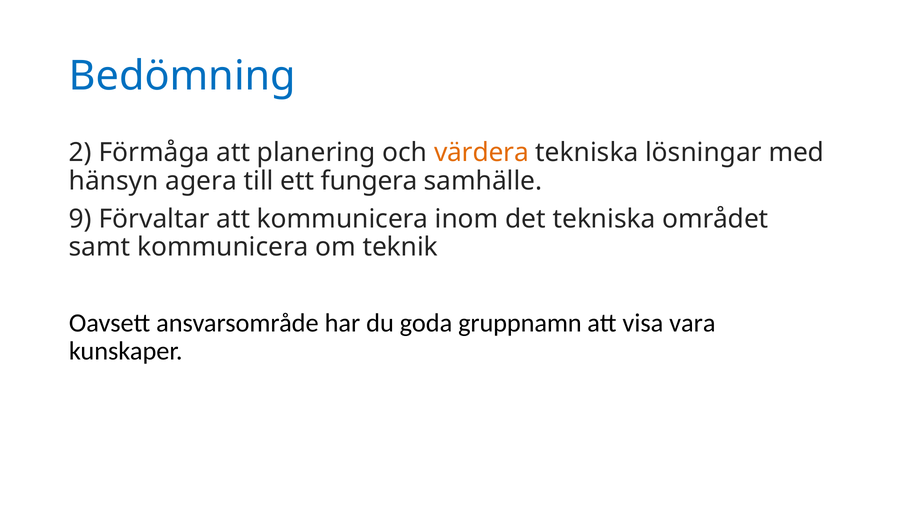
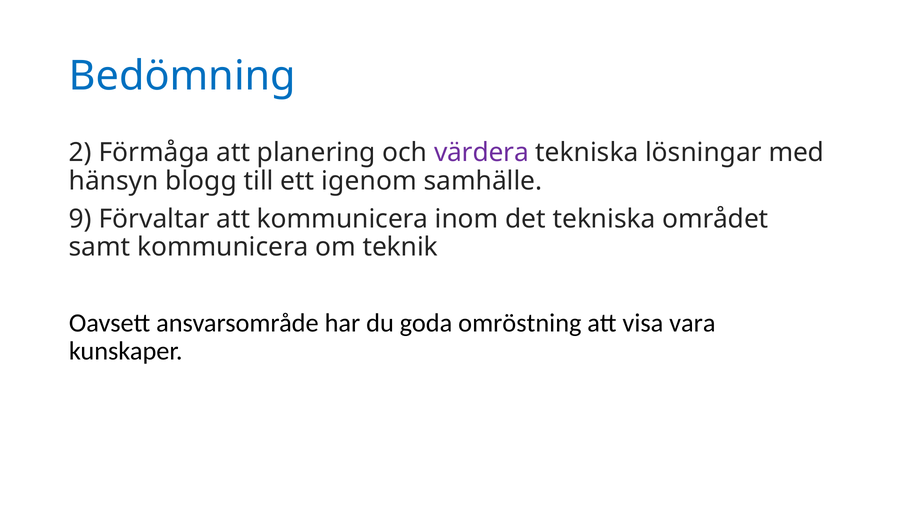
värdera colour: orange -> purple (481, 153)
agera: agera -> blogg (201, 181)
fungera: fungera -> igenom (369, 181)
gruppnamn: gruppnamn -> omröstning (520, 323)
